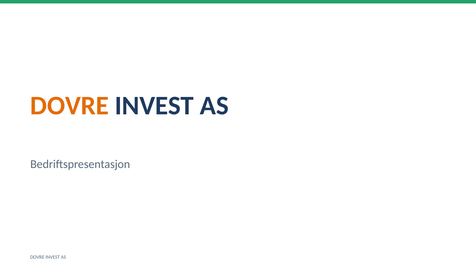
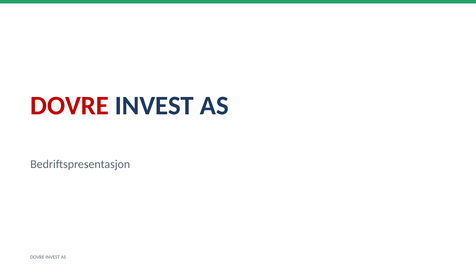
DOVRE colour: orange -> red (70, 106)
